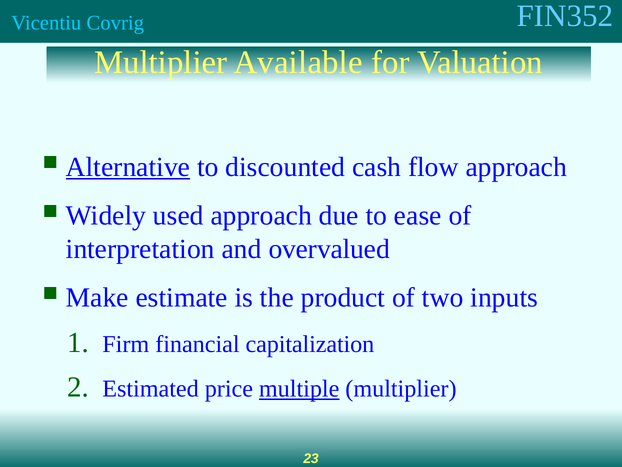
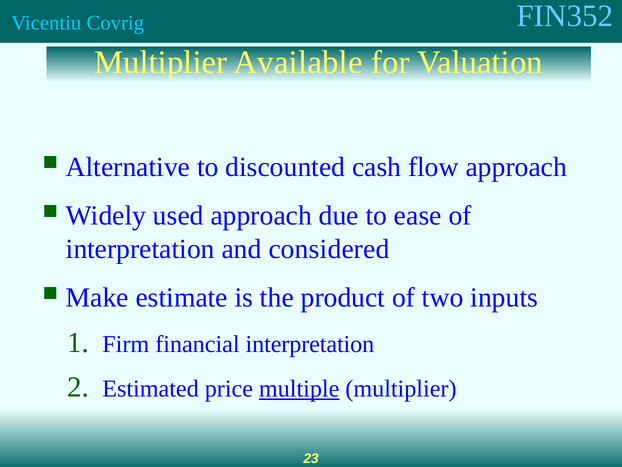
Alternative underline: present -> none (128, 167)
overvalued: overvalued -> considered (329, 249)
financial capitalization: capitalization -> interpretation (310, 344)
